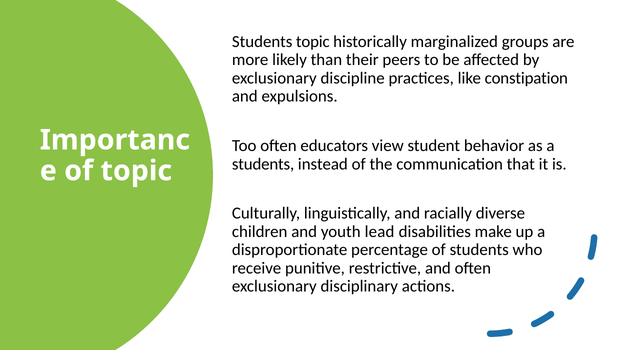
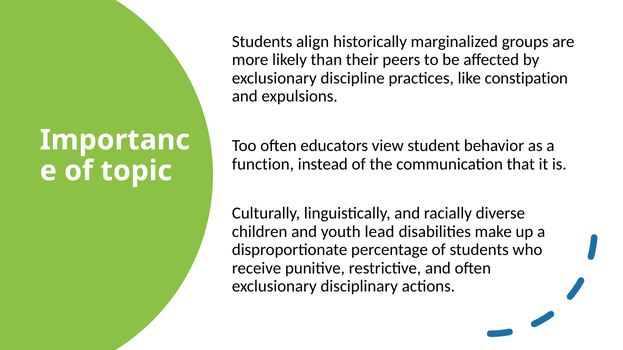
Students topic: topic -> align (313, 42)
students: students -> function (263, 164)
